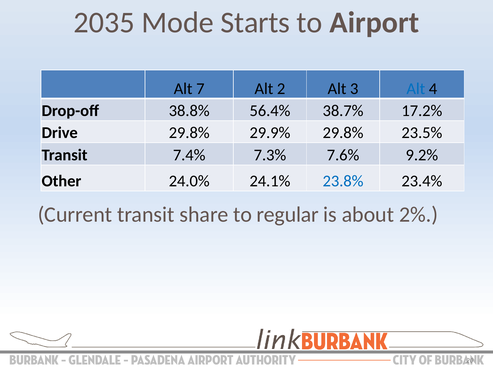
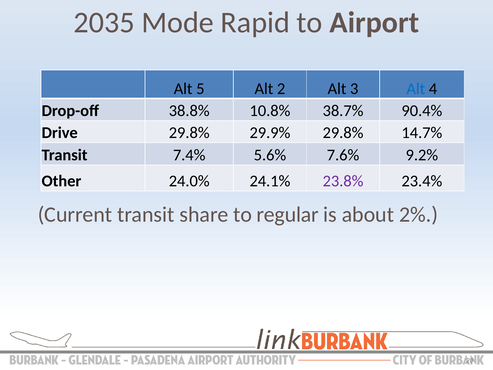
Starts: Starts -> Rapid (255, 23)
7: 7 -> 5 (200, 89)
56.4%: 56.4% -> 10.8% (270, 111)
17.2%: 17.2% -> 90.4% (422, 111)
23.5%: 23.5% -> 14.7% (422, 133)
7.3%: 7.3% -> 5.6% (270, 155)
23.8% colour: blue -> purple (343, 181)
